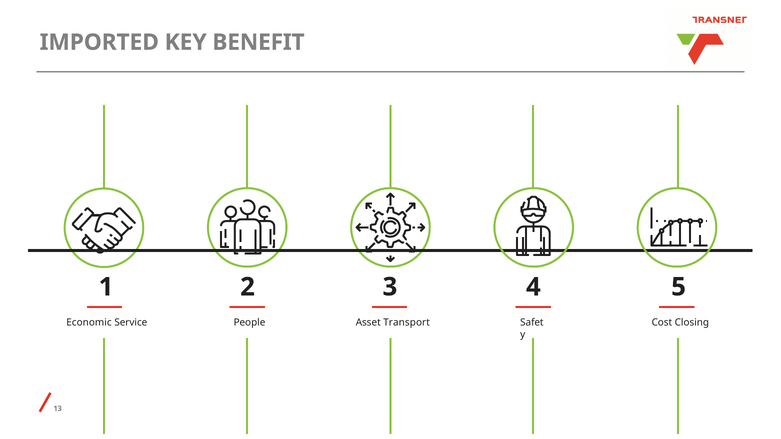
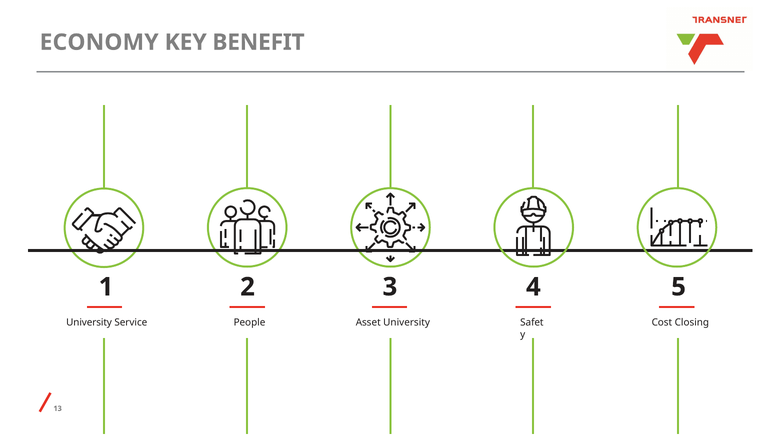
IMPORTED: IMPORTED -> ECONOMY (99, 42)
Economic: Economic -> University (89, 323)
Asset Transport: Transport -> University (407, 323)
